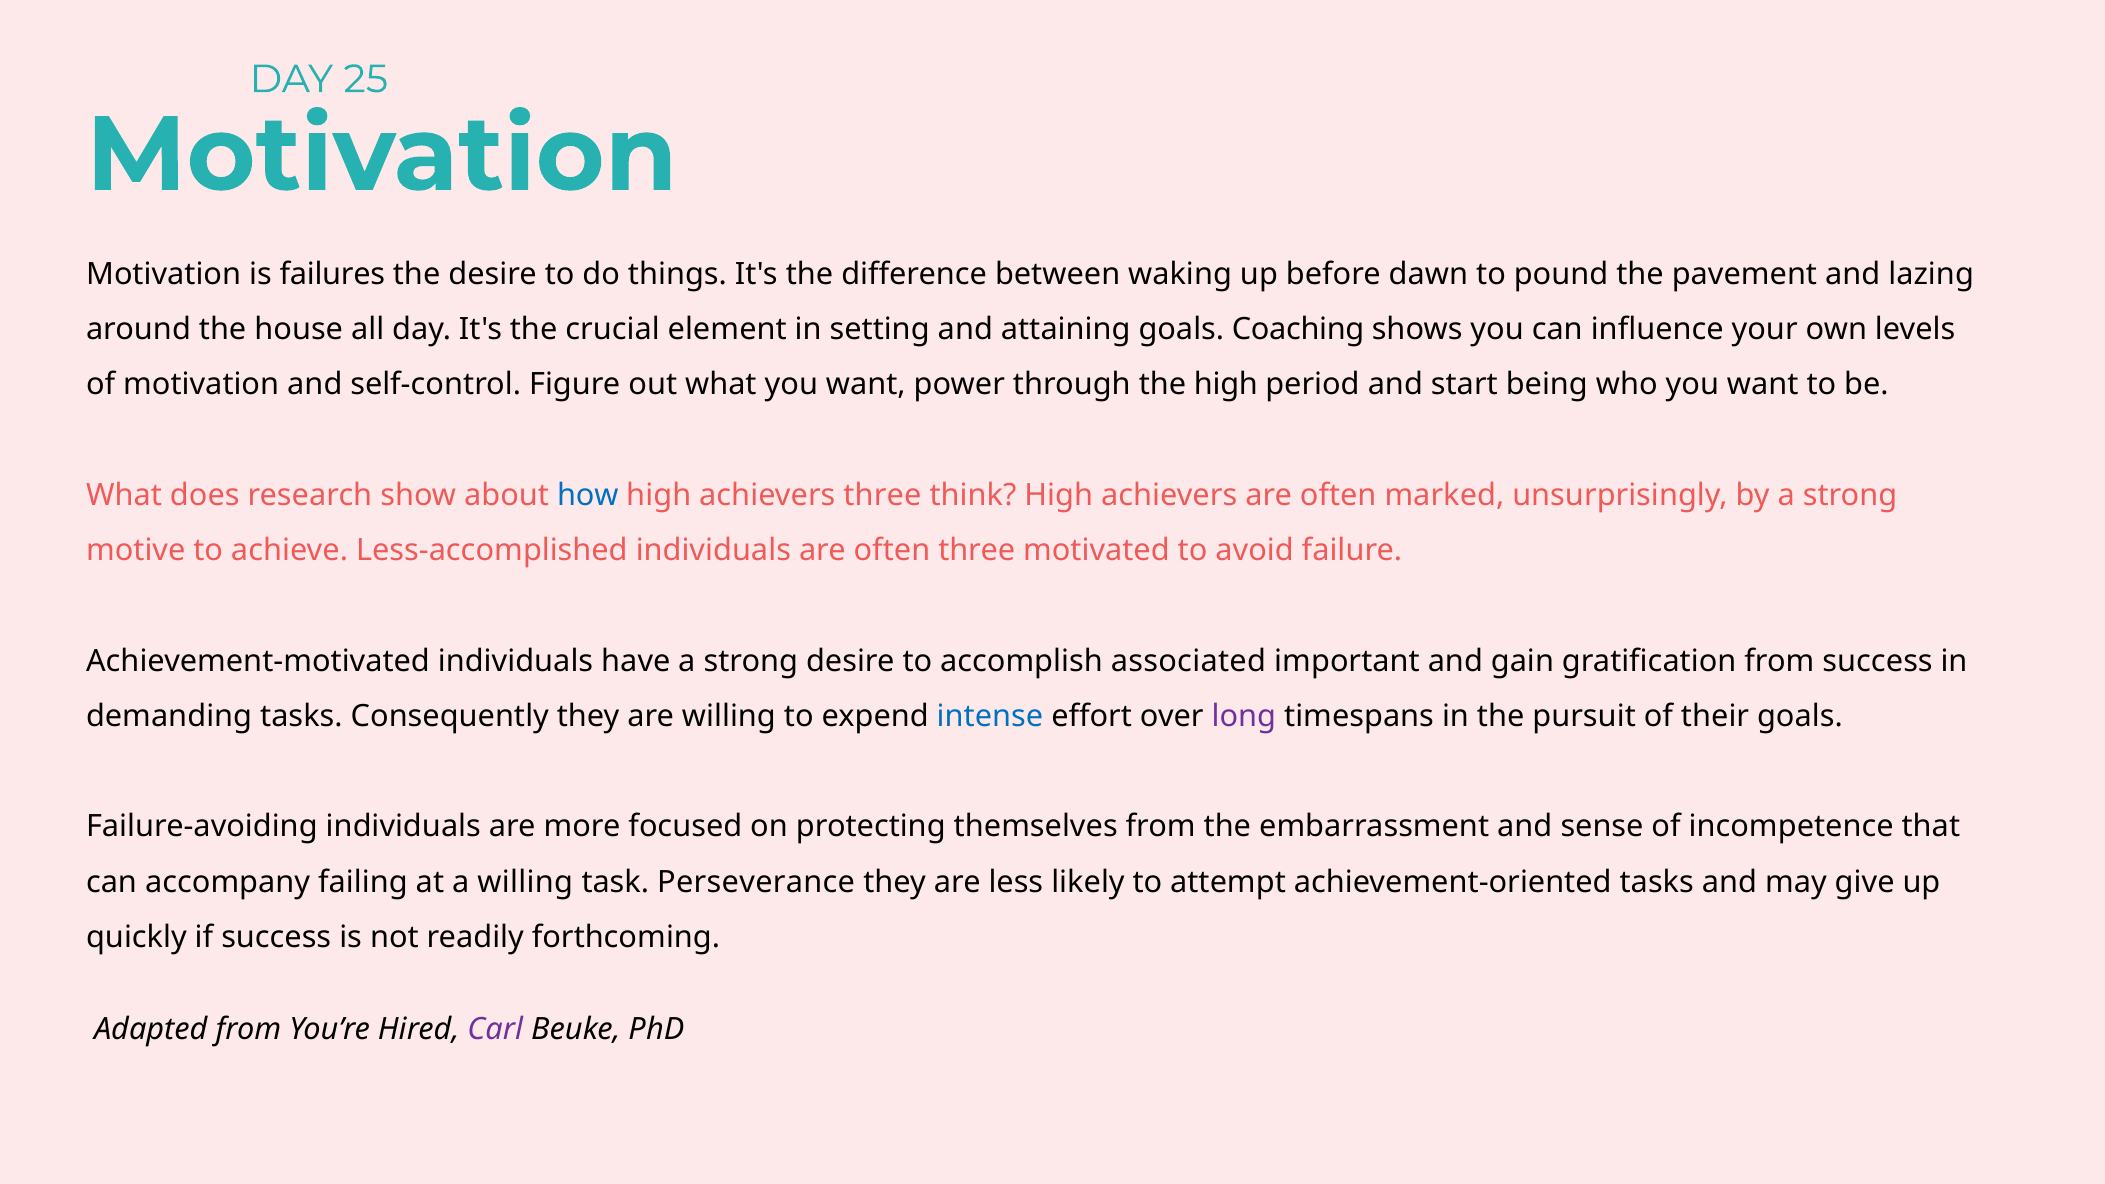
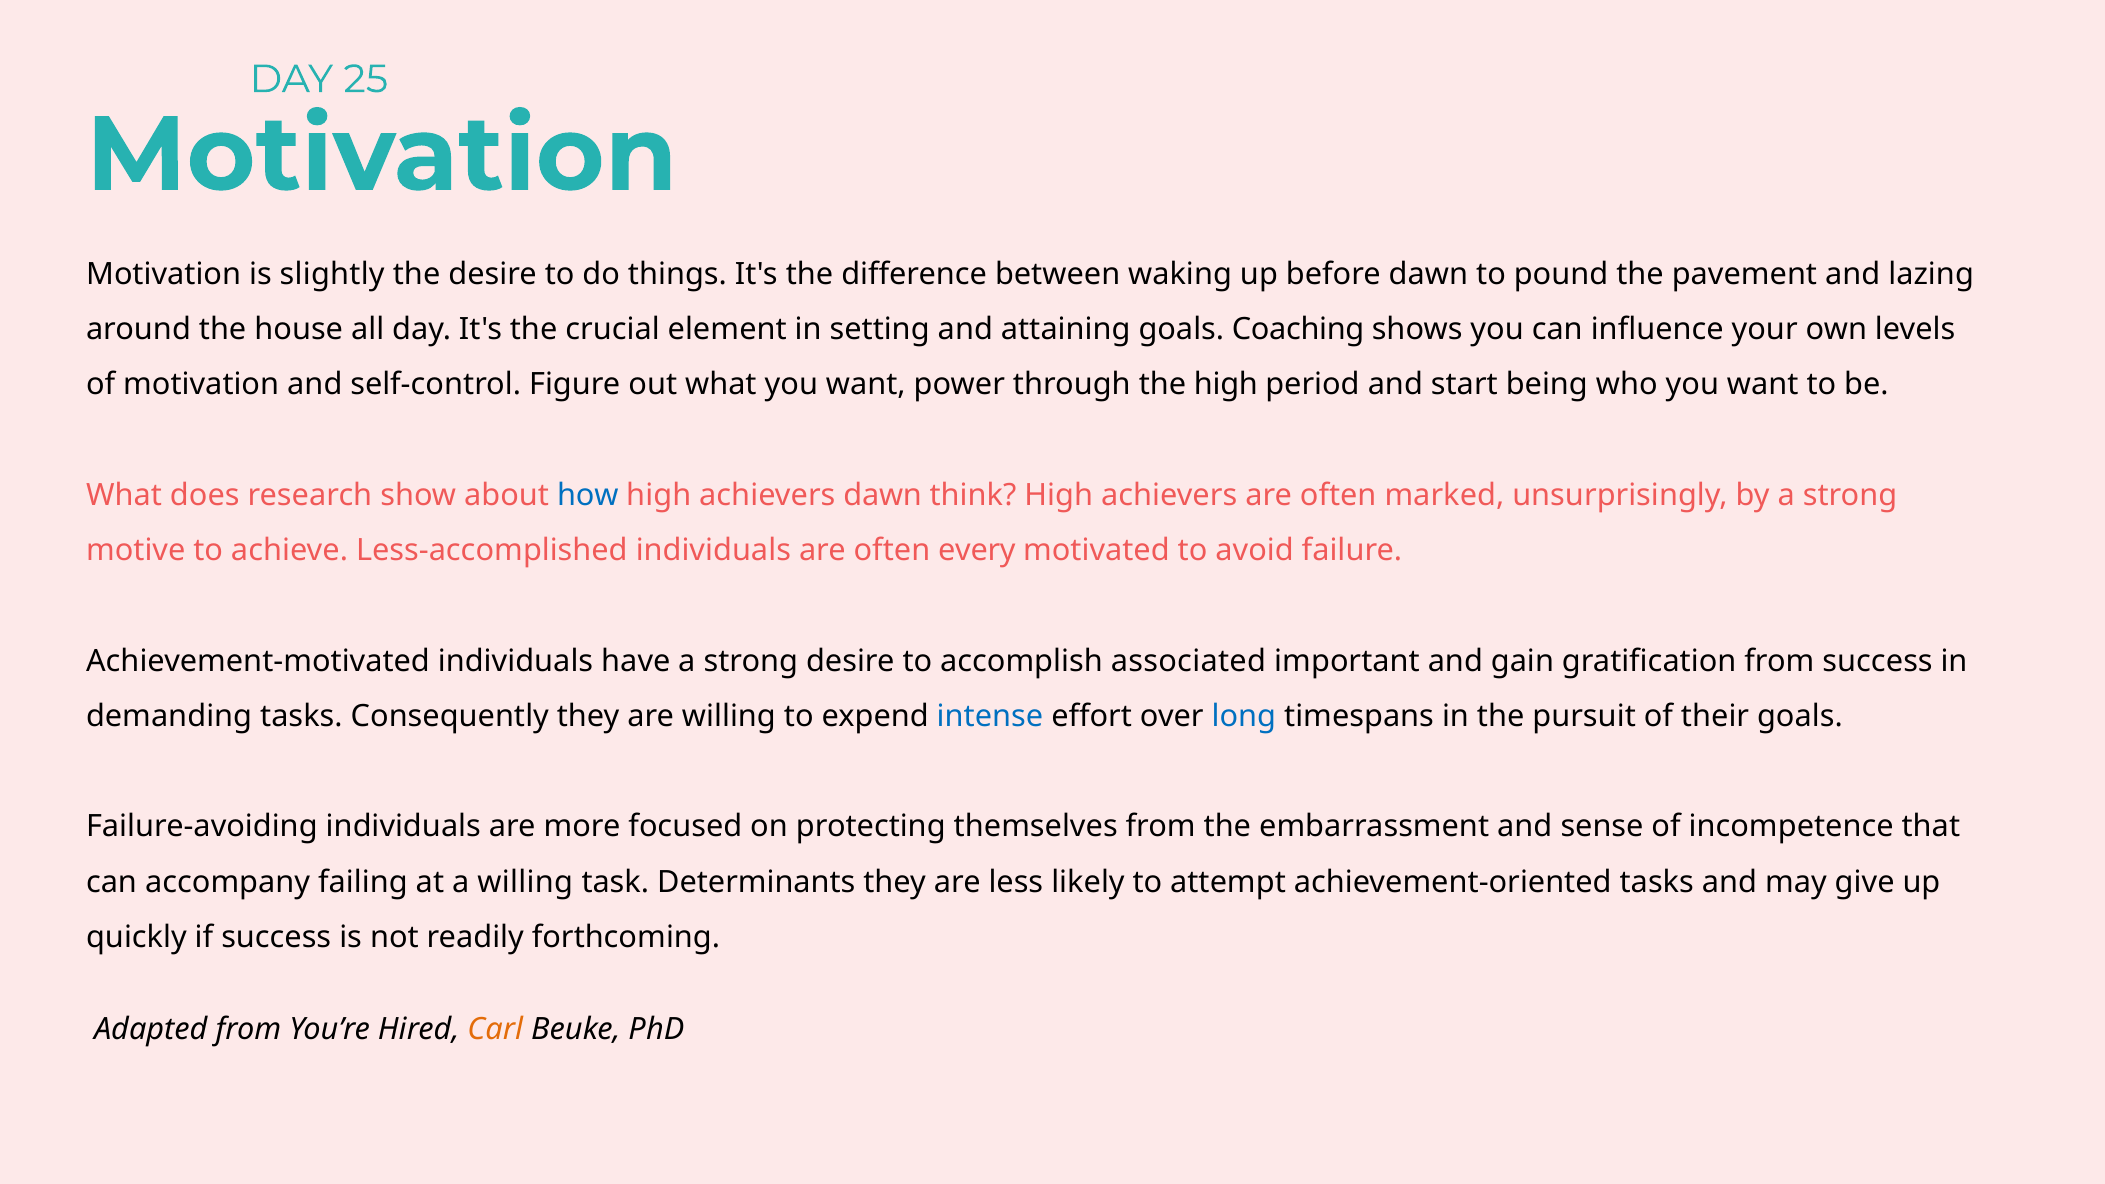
failures: failures -> slightly (332, 274)
achievers three: three -> dawn (883, 495)
often three: three -> every (977, 551)
long colour: purple -> blue (1244, 716)
Perseverance: Perseverance -> Determinants (756, 882)
Carl colour: purple -> orange (495, 1029)
